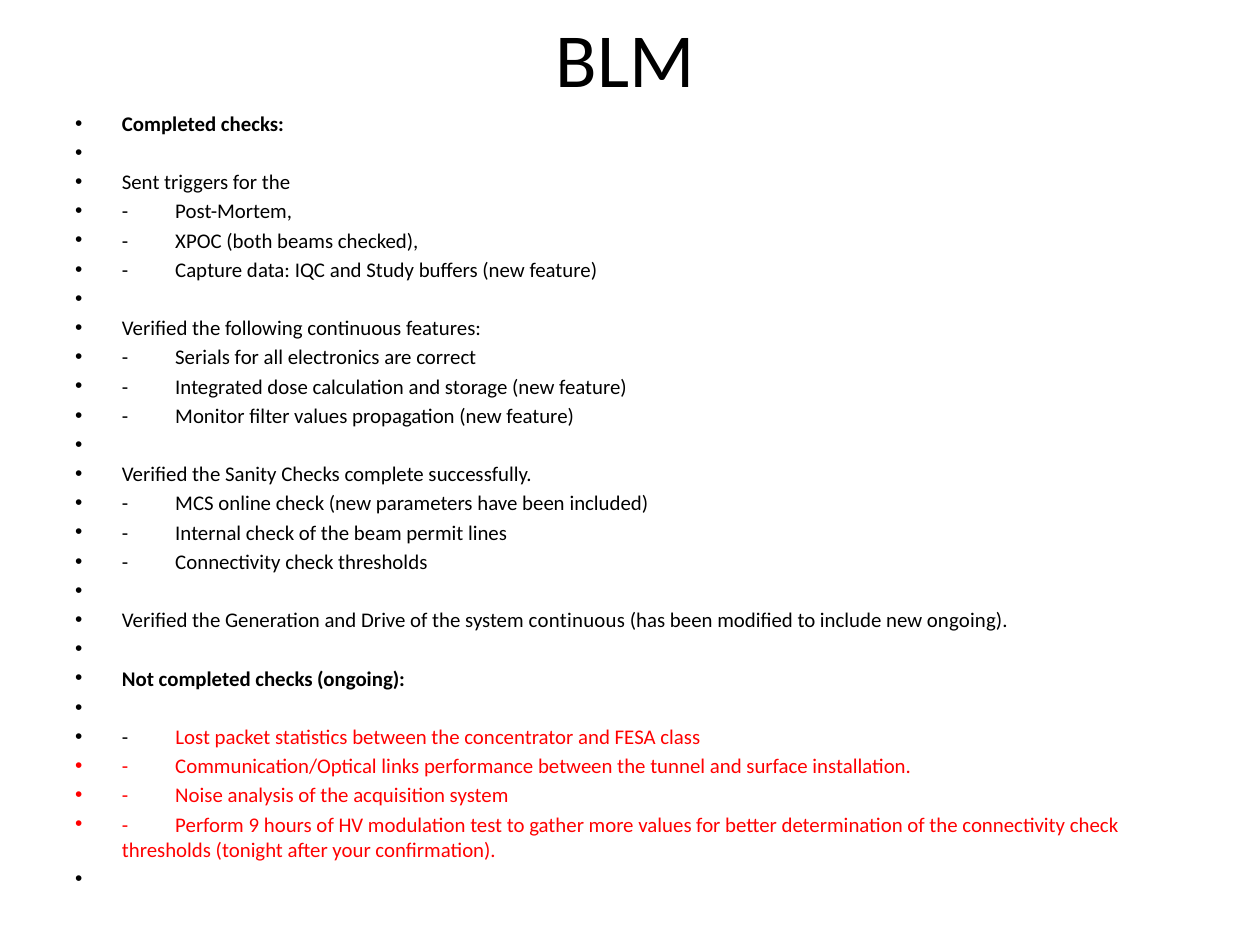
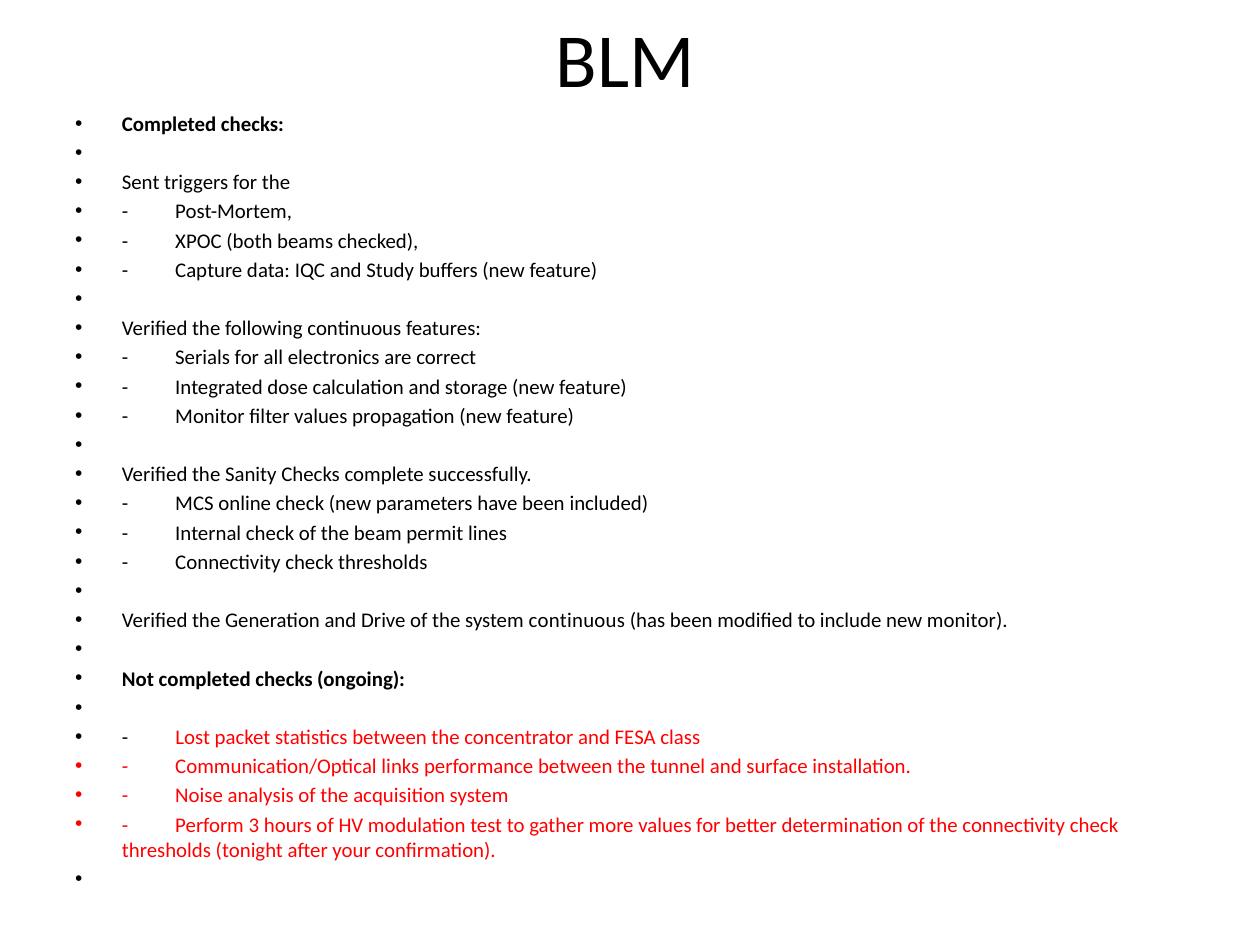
new ongoing: ongoing -> monitor (967, 621)
9: 9 -> 3 (254, 825)
